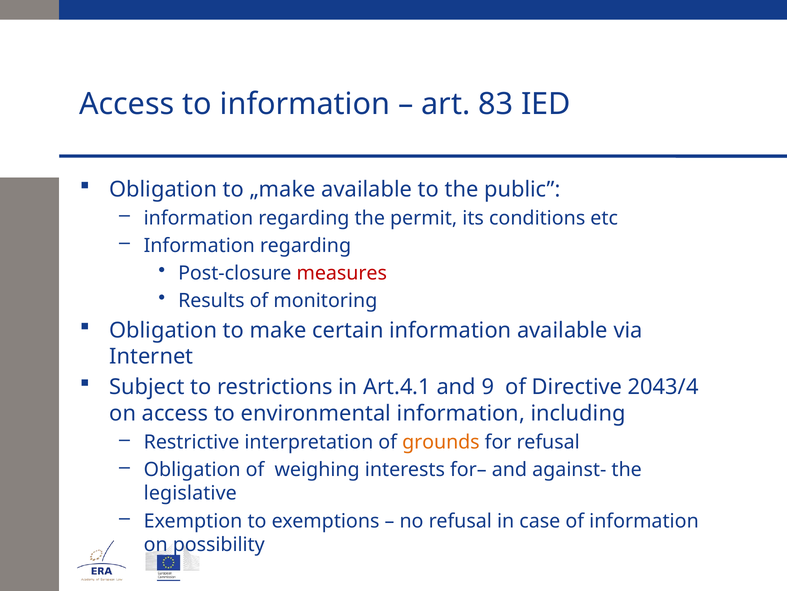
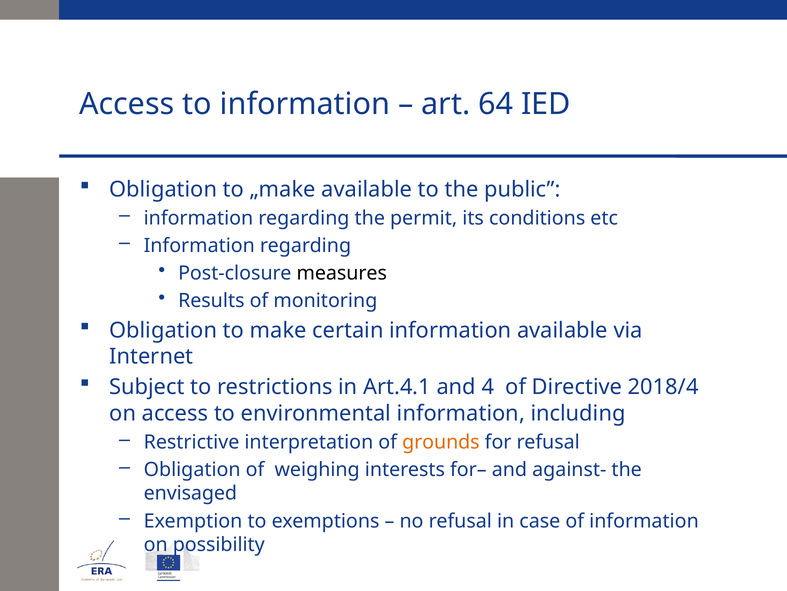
83: 83 -> 64 (496, 104)
measures colour: red -> black (342, 273)
9: 9 -> 4 (488, 387)
2043/4: 2043/4 -> 2018/4 (663, 387)
legislative: legislative -> envisaged (190, 493)
